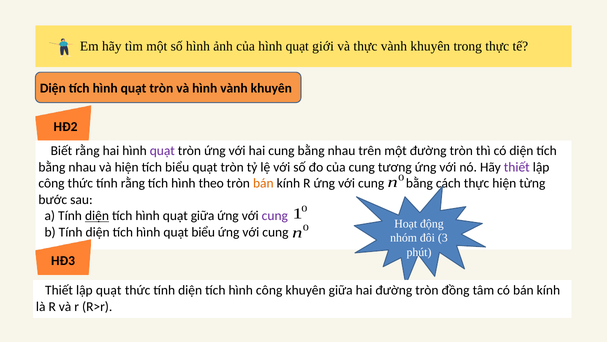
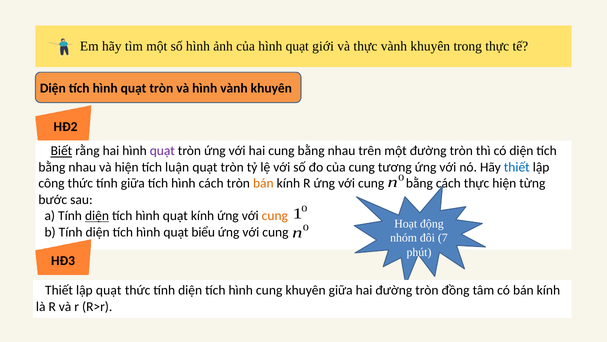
Biết underline: none -> present (61, 151)
tích biểu: biểu -> luận (177, 167)
thiết colour: purple -> blue (517, 167)
tính rằng: rằng -> giữa (133, 183)
hình theo: theo -> cách (211, 183)
quạt giữa: giữa -> kính (203, 216)
cung colour: purple -> orange (275, 216)
3: 3 -> 7 (443, 238)
hình công: công -> cung (269, 290)
